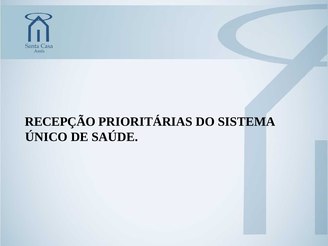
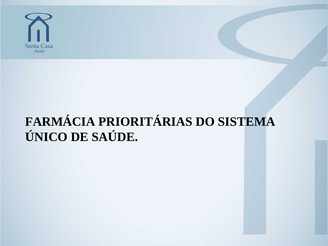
RECEPÇÃO: RECEPÇÃO -> FARMÁCIA (60, 122)
